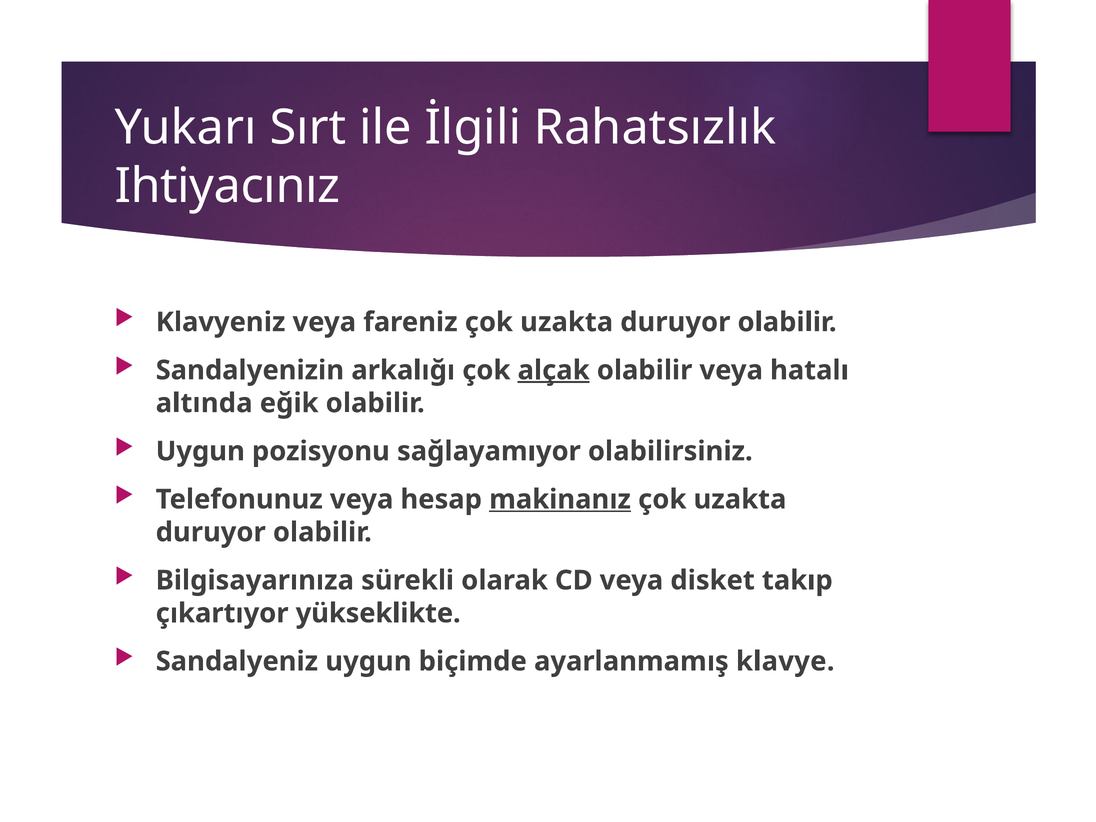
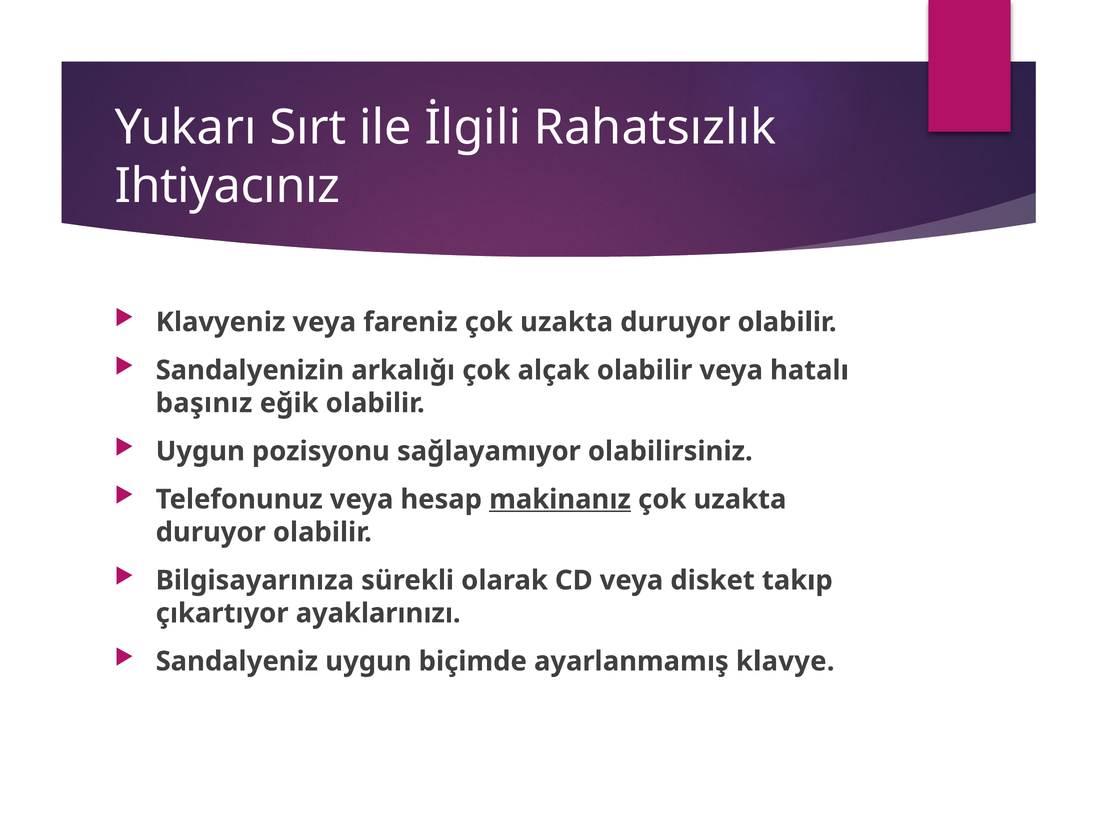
alçak underline: present -> none (554, 370)
altında: altında -> başınız (204, 403)
yükseklikte: yükseklikte -> ayaklarınızı (378, 613)
